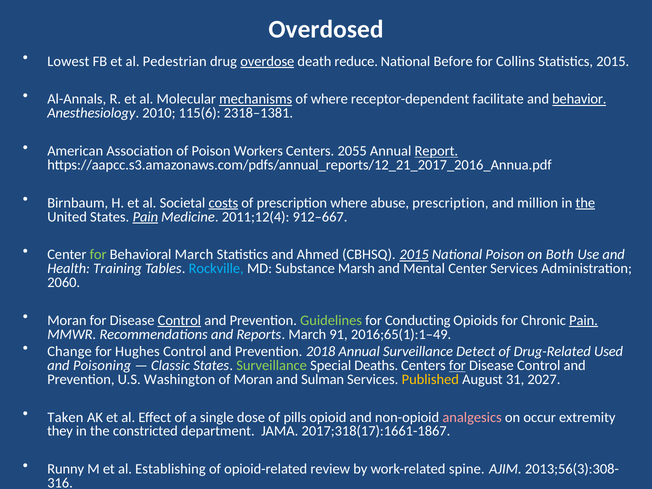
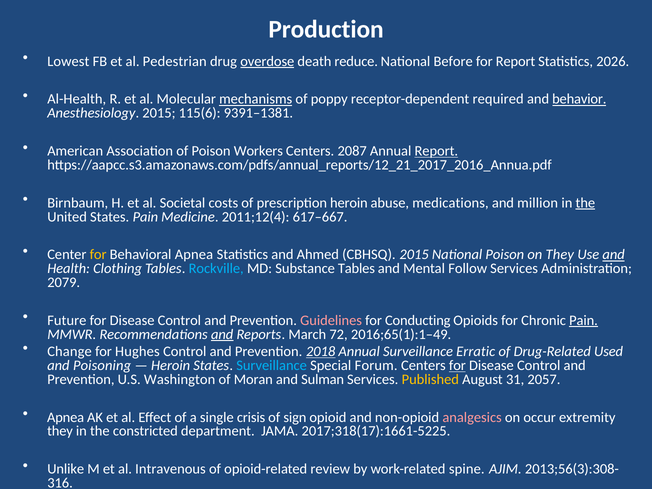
Overdosed: Overdosed -> Production (326, 30)
for Collins: Collins -> Report (516, 61)
Statistics 2015: 2015 -> 2026 (613, 61)
Al-Annals: Al-Annals -> Al-Health (77, 99)
of where: where -> poppy (329, 99)
facilitate: facilitate -> required (498, 99)
Anesthesiology 2010: 2010 -> 2015 (159, 113)
2318–1381: 2318–1381 -> 9391–1381 (258, 113)
2055: 2055 -> 2087 (352, 151)
costs underline: present -> none (223, 203)
prescription where: where -> heroin (349, 203)
abuse prescription: prescription -> medications (450, 203)
Pain underline: present -> none (145, 217)
912–667: 912–667 -> 617–667 (320, 217)
for colour: light green -> yellow (98, 255)
Behavioral March: March -> Apnea (194, 255)
2015 underline: present -> none (414, 255)
on Both: Both -> They (560, 255)
and underline: none -> present (614, 255)
Training: Training -> Clothing (118, 269)
Substance Marsh: Marsh -> Tables (356, 269)
Mental Center: Center -> Follow (468, 269)
2060: 2060 -> 2079 (64, 283)
Moran: Moran -> Future (67, 320)
Control underline: present -> none (179, 320)
Guidelines colour: light green -> pink (331, 320)
and underline: none -> present (222, 334)
91: 91 -> 72 (339, 334)
2018 underline: none -> present (321, 352)
Detect: Detect -> Erratic (476, 352)
Classic: Classic -> Heroin (171, 365)
Surveillance colour: light green -> light blue (272, 365)
Deaths: Deaths -> Forum (376, 365)
2027: 2027 -> 2057 (544, 379)
Taken: Taken -> Apnea (66, 417)
dose: dose -> crisis (251, 417)
pills: pills -> sign (295, 417)
2017;318(17):1661-1867: 2017;318(17):1661-1867 -> 2017;318(17):1661-5225 (376, 431)
Runny: Runny -> Unlike (66, 469)
Establishing: Establishing -> Intravenous (170, 469)
